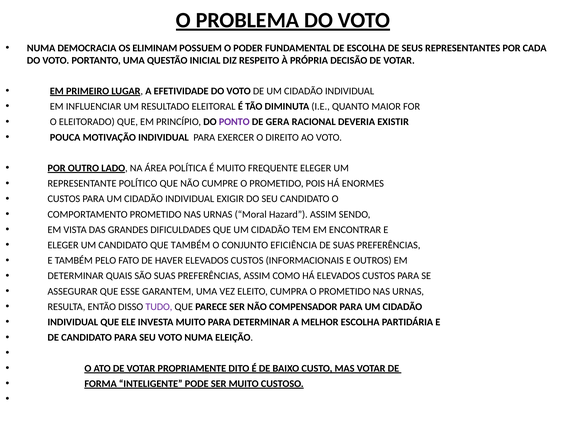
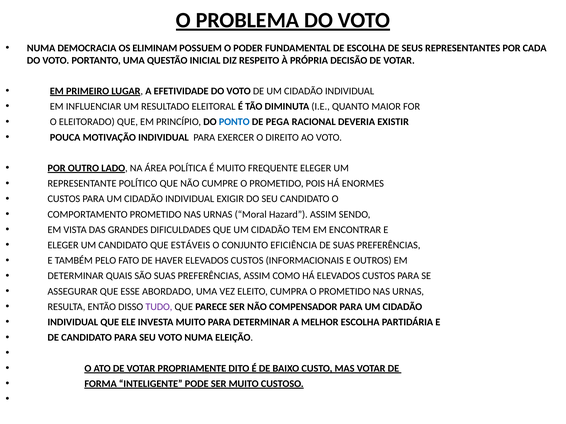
PONTO colour: purple -> blue (234, 122)
GERA: GERA -> PEGA (277, 122)
QUE TAMBÉM: TAMBÉM -> ESTÁVEIS (190, 245)
GARANTEM: GARANTEM -> ABORDADO (168, 292)
